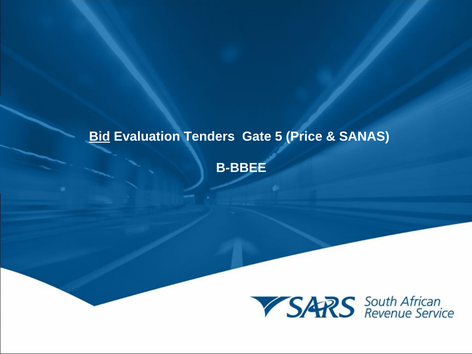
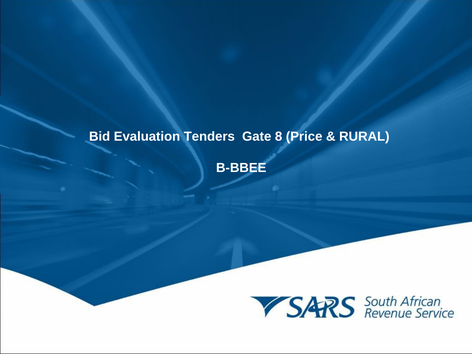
Bid underline: present -> none (100, 136)
5: 5 -> 8 (279, 136)
SANAS: SANAS -> RURAL (364, 136)
